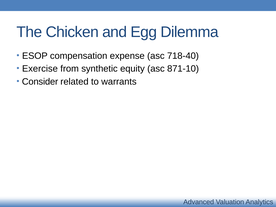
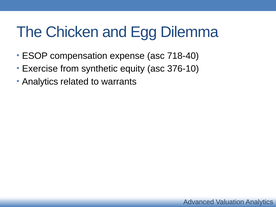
871-10: 871-10 -> 376-10 (183, 69)
Consider: Consider -> Analytics (40, 82)
